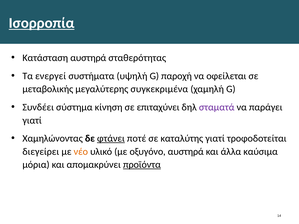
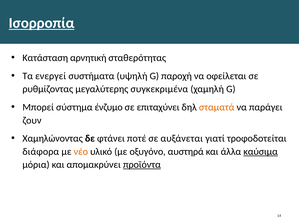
Κατάσταση αυστηρά: αυστηρά -> αρνητική (88, 58)
μεταβολικής: μεταβολικής -> ρυθμίζοντας (48, 89)
Συνδέει: Συνδέει -> Μπορεί (38, 107)
κίνηση: κίνηση -> ένζυμο (109, 107)
σταματά colour: purple -> orange (217, 107)
γιατί: γιατί -> ζουν (32, 120)
φτάνει underline: present -> none (111, 139)
καταλύτης: καταλύτης -> αυξάνεται (182, 139)
διεγείρει: διεγείρει -> διάφορα (41, 152)
καύσιμα underline: none -> present (261, 152)
